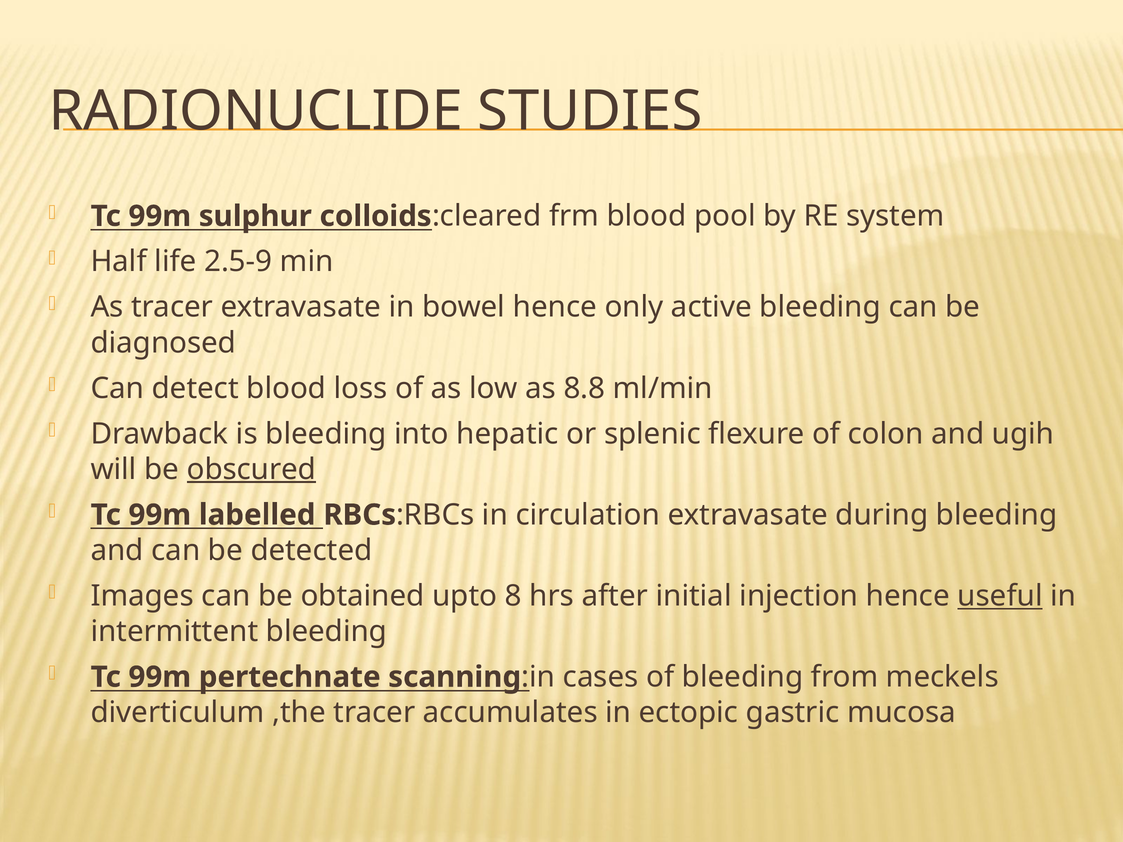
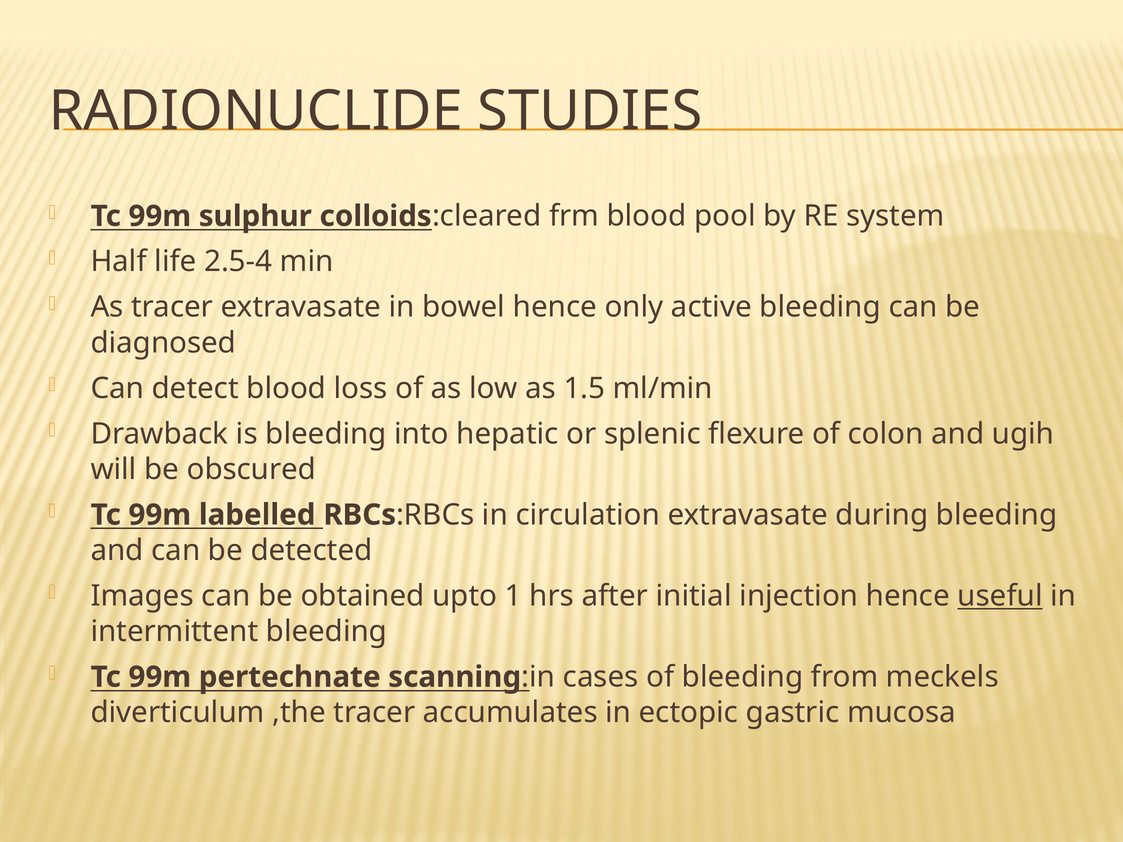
2.5-9: 2.5-9 -> 2.5-4 (238, 262)
8.8: 8.8 -> 1.5 (584, 388)
obscured underline: present -> none (251, 469)
8: 8 -> 1 (513, 596)
